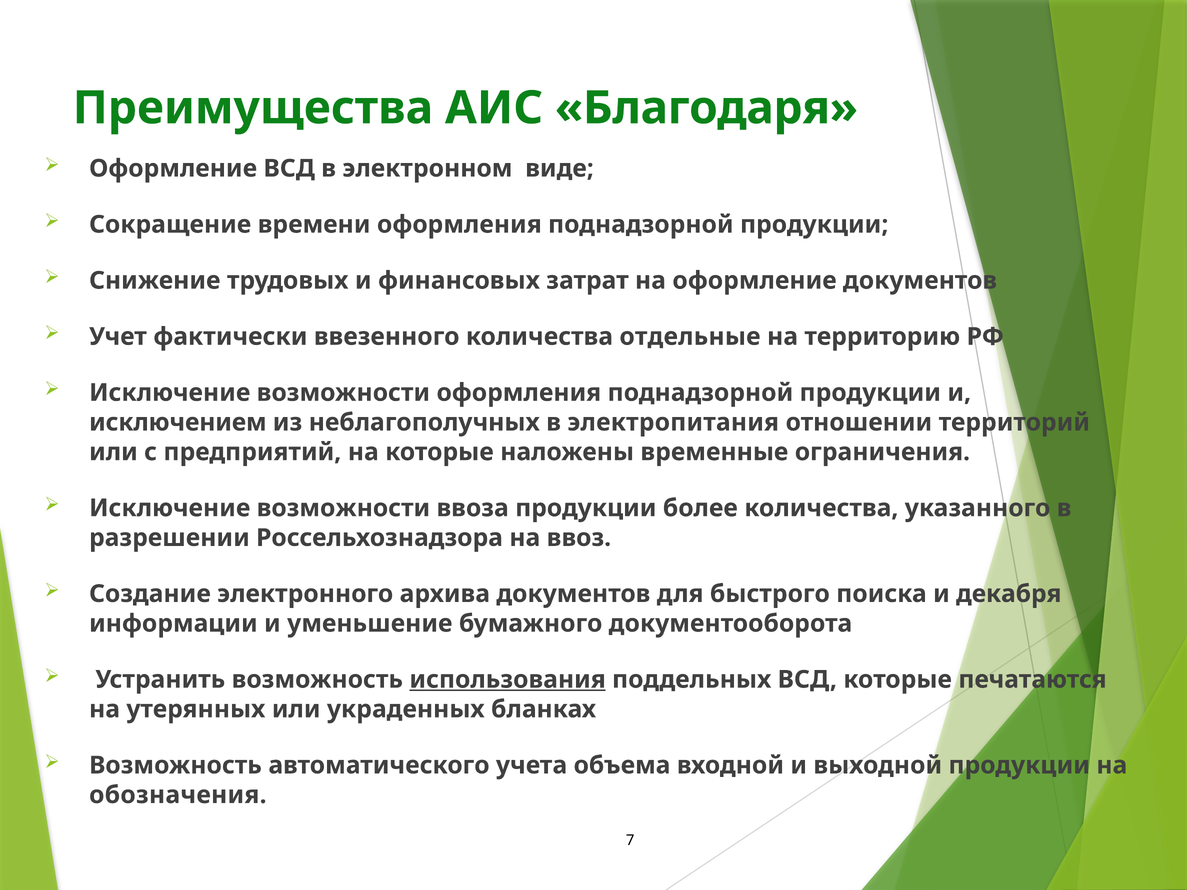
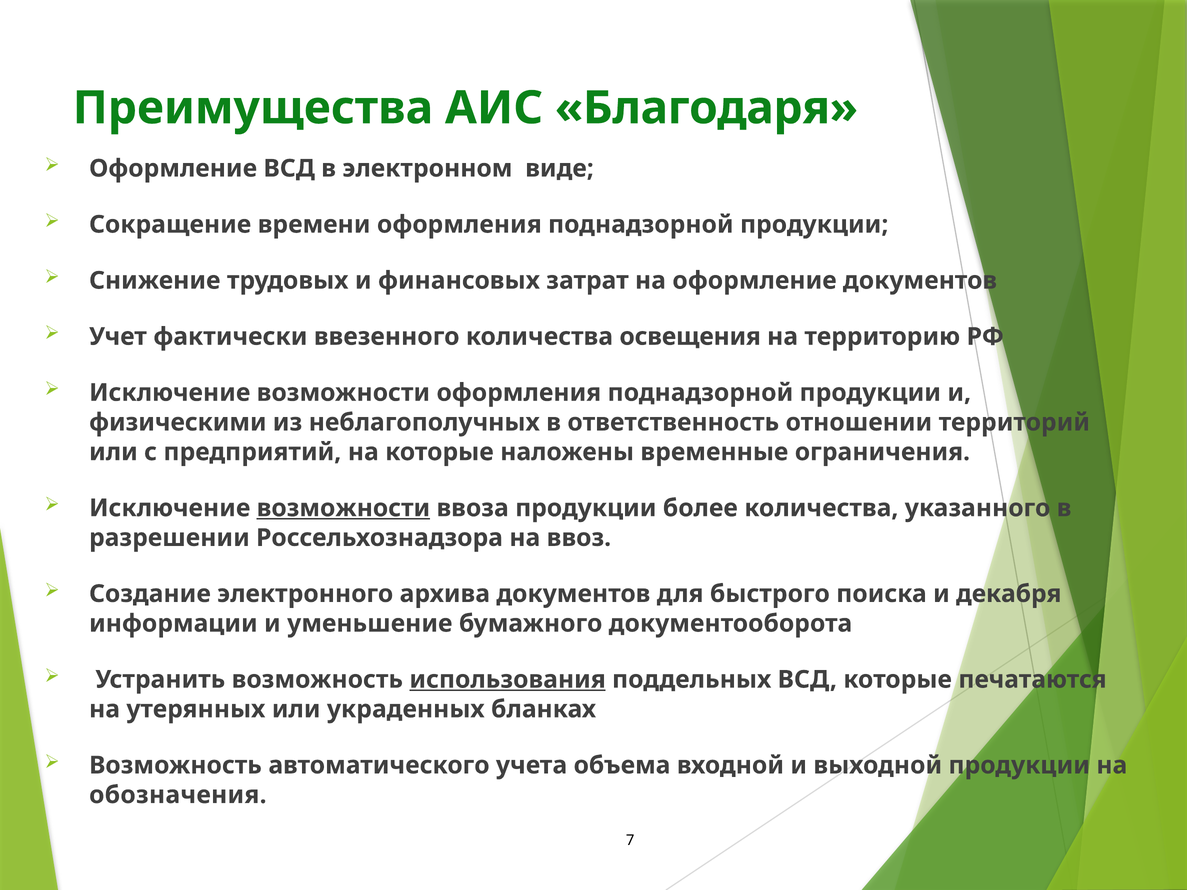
отдельные: отдельные -> освещения (690, 337)
исключением: исключением -> физическими (178, 422)
электропитания: электропитания -> ответственность (673, 422)
возможности underline: none -> present (343, 508)
